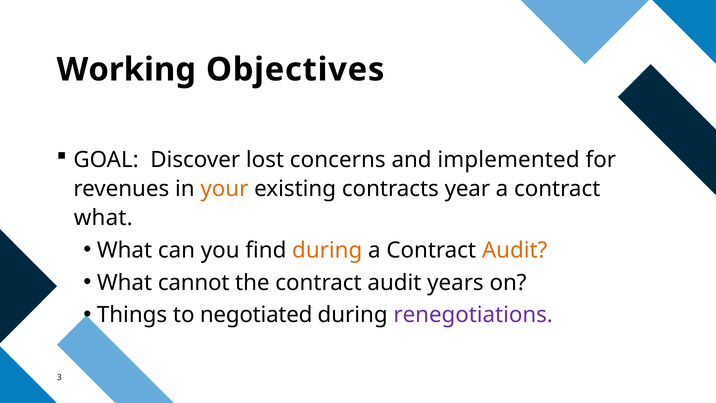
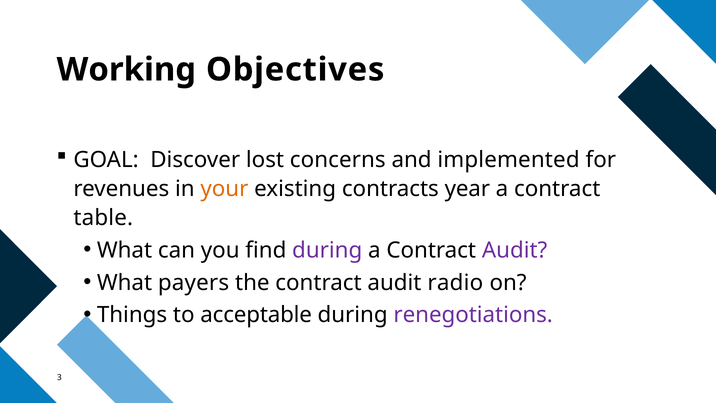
what: what -> table (103, 218)
during colour: orange -> purple (327, 250)
Audit colour: orange -> purple (515, 250)
cannot: cannot -> payers (194, 282)
years: years -> radio (455, 282)
negotiated: negotiated -> acceptable (256, 315)
